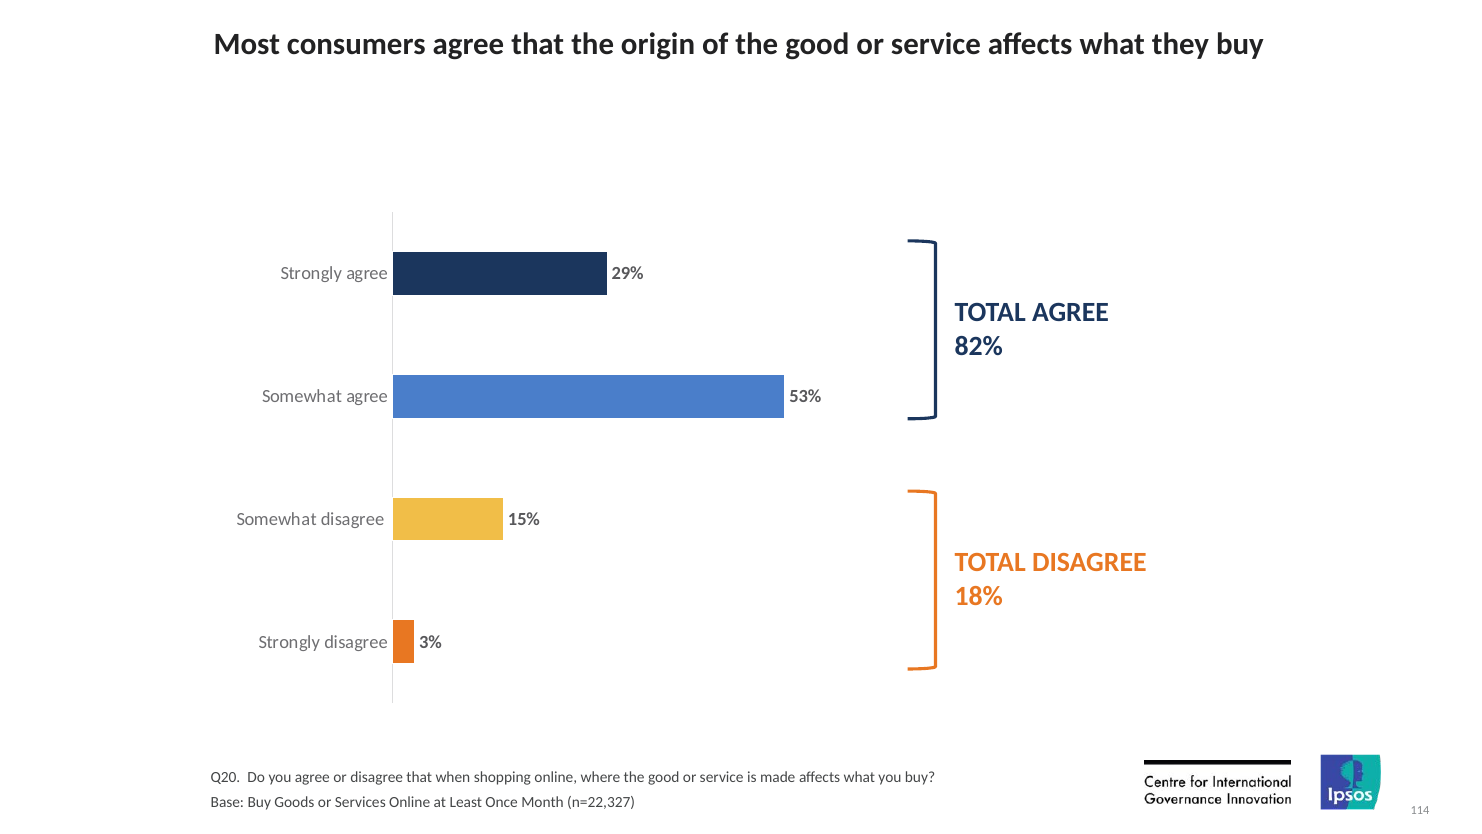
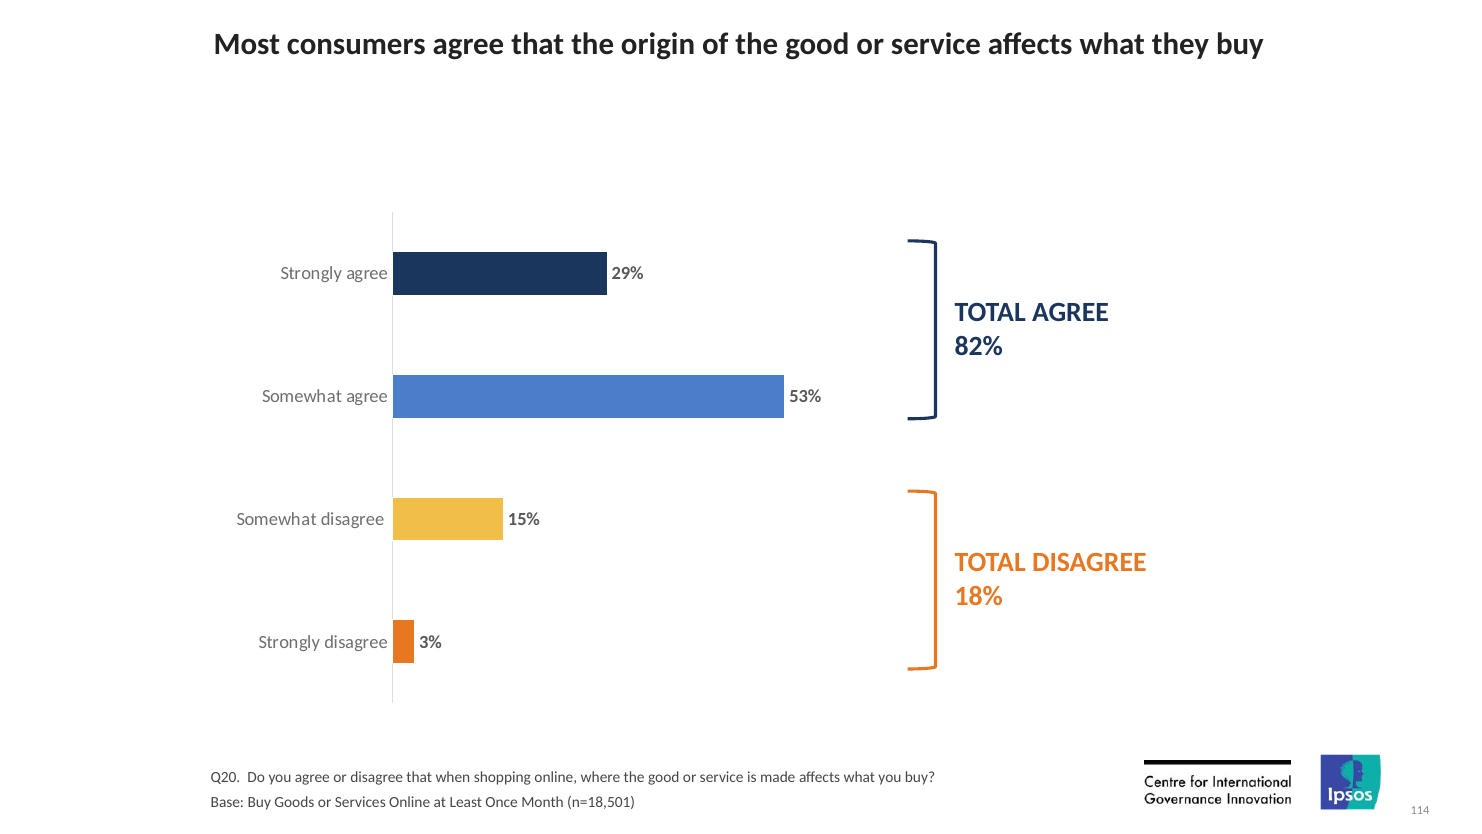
n=22,327: n=22,327 -> n=18,501 (601, 802)
